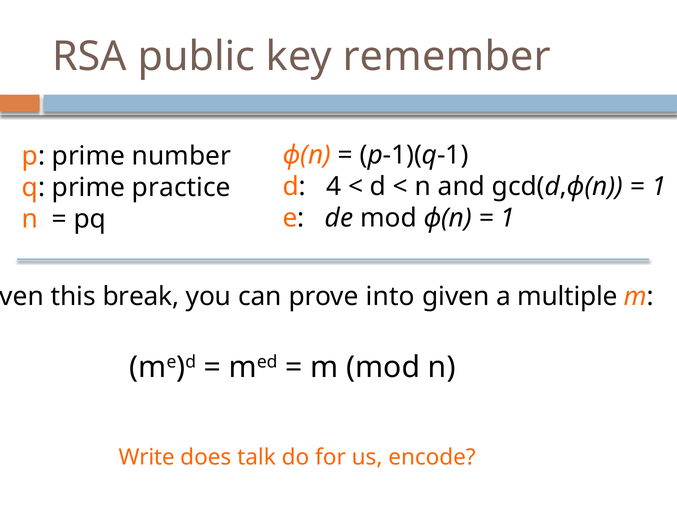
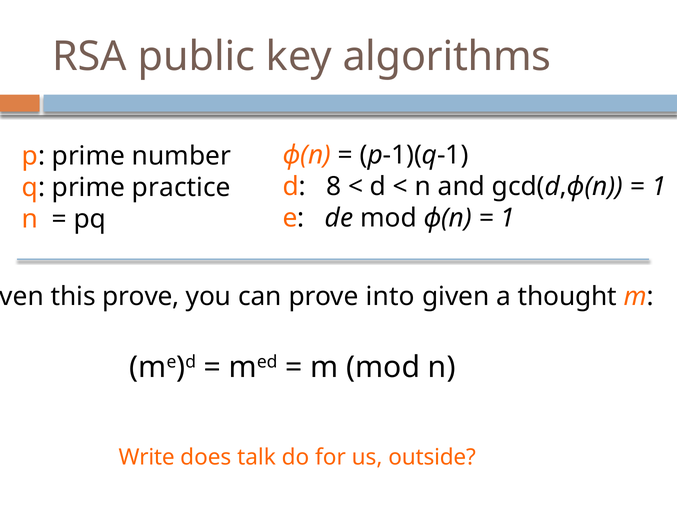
remember: remember -> algorithms (447, 56)
4: 4 -> 8 (334, 187)
this break: break -> prove (141, 297)
multiple: multiple -> thought (567, 297)
encode: encode -> outside (432, 458)
